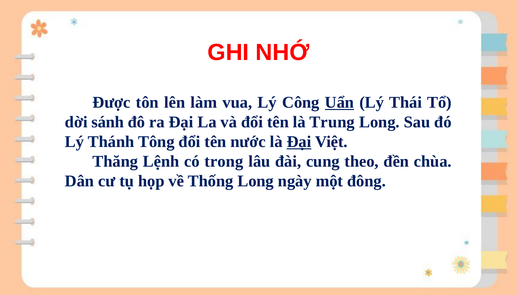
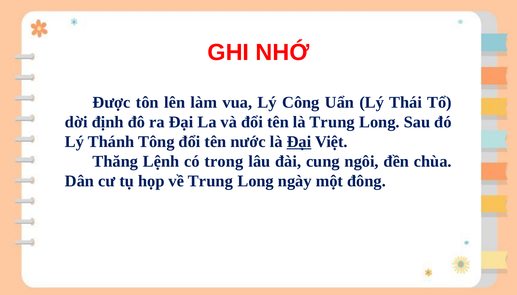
Uẩn underline: present -> none (340, 102)
sánh: sánh -> định (108, 122)
theo: theo -> ngôi (362, 162)
về Thống: Thống -> Trung (211, 181)
